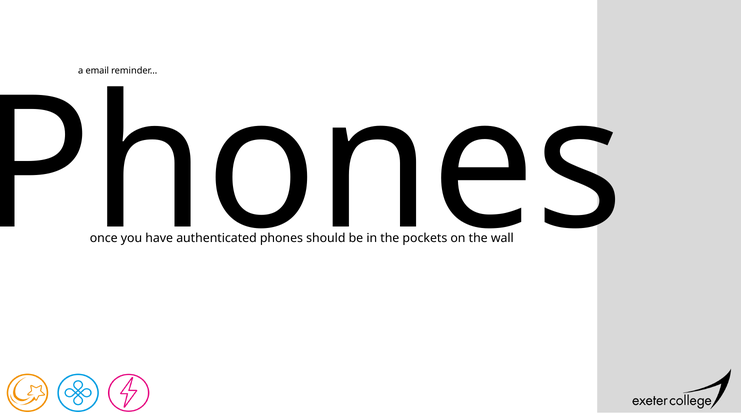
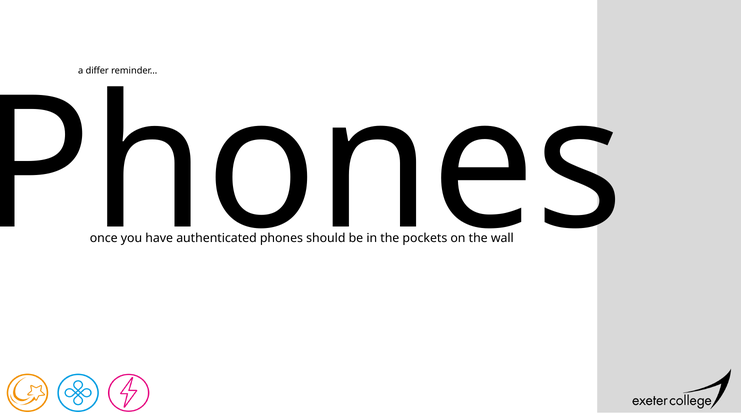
email: email -> differ (97, 70)
